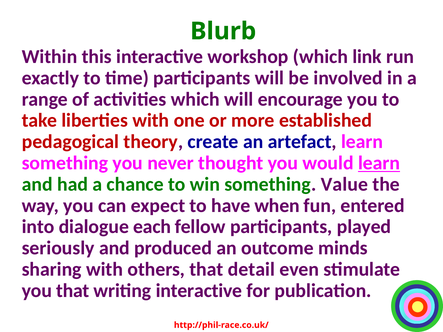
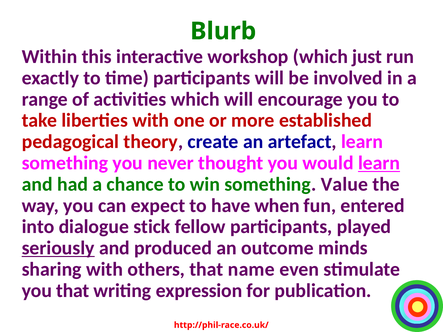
link: link -> just (367, 57)
each: each -> stick (152, 227)
seriously underline: none -> present (58, 248)
detail: detail -> name (251, 270)
writing interactive: interactive -> expression (199, 291)
